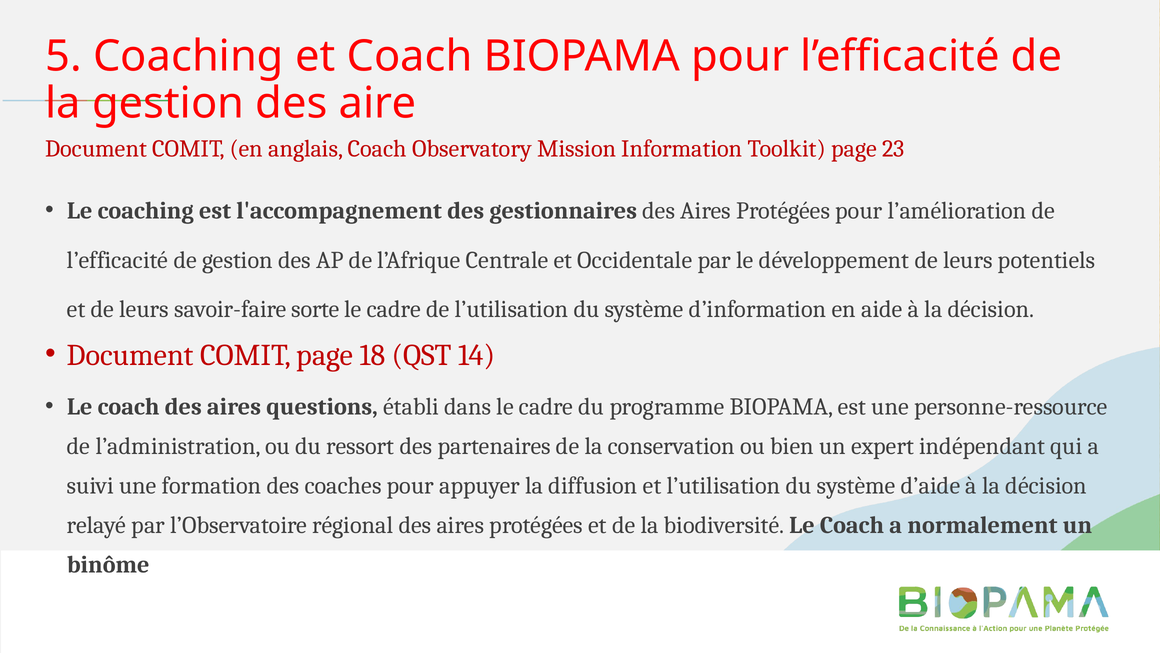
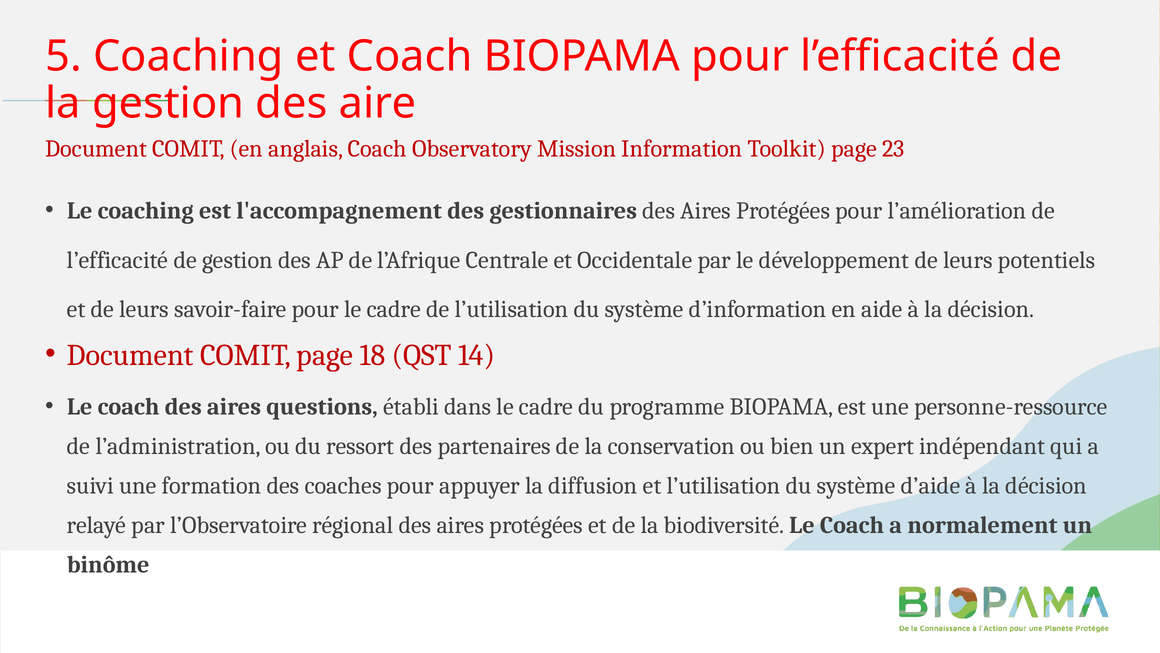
savoir-faire sorte: sorte -> pour (315, 309)
